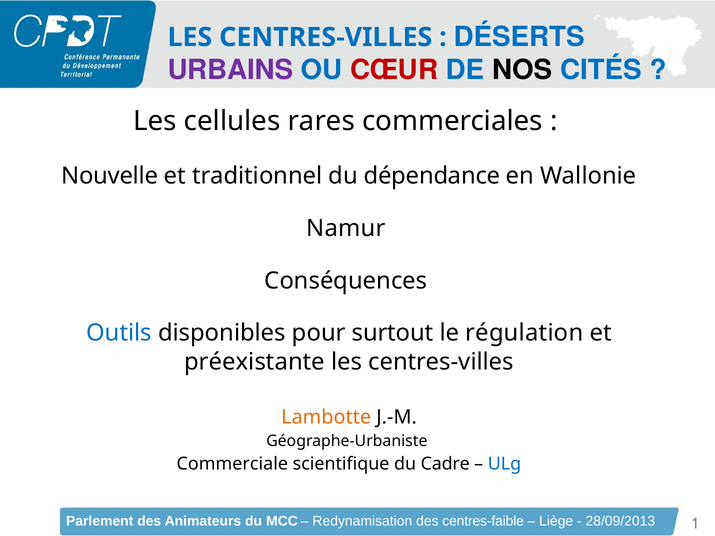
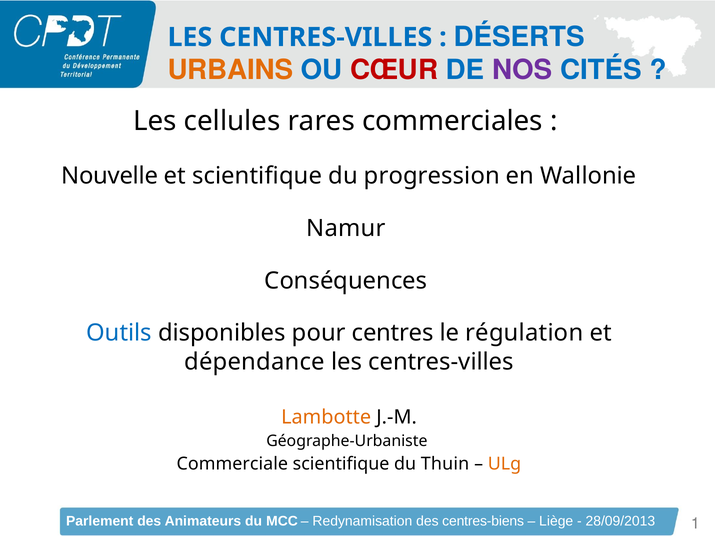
URBAINS colour: purple -> orange (230, 70)
NOS colour: black -> purple (522, 70)
et traditionnel: traditionnel -> scientifique (257, 176)
dépendance: dépendance -> progression (432, 176)
surtout: surtout -> centres (393, 333)
préexistante: préexistante -> dépendance (254, 362)
Cadre: Cadre -> Thuin (445, 464)
ULg colour: blue -> orange (504, 464)
centres-faible: centres-faible -> centres-biens (483, 522)
